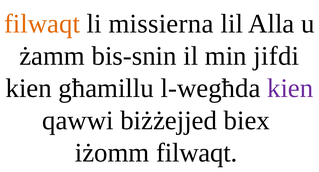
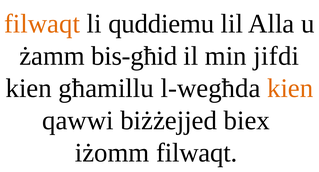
missierna: missierna -> quddiemu (161, 24)
bis-snin: bis-snin -> bis-għid (134, 56)
kien colour: purple -> orange (290, 88)
